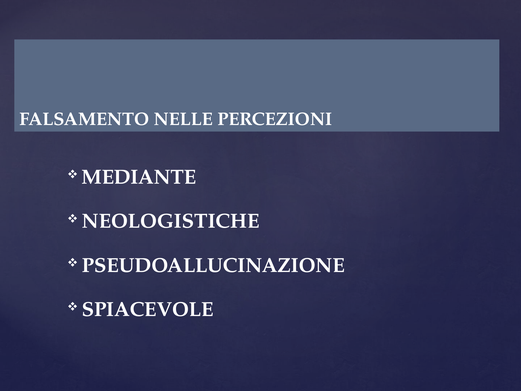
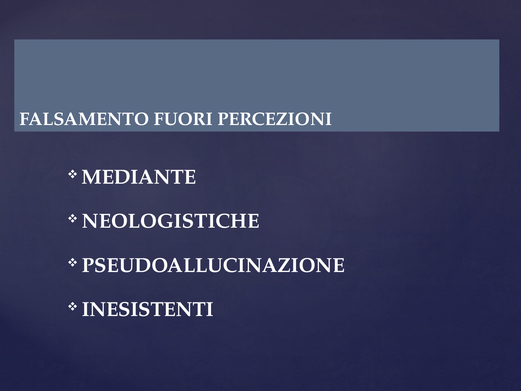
NELLE: NELLE -> FUORI (183, 119)
SPIACEVOLE: SPIACEVOLE -> INESISTENTI (148, 309)
